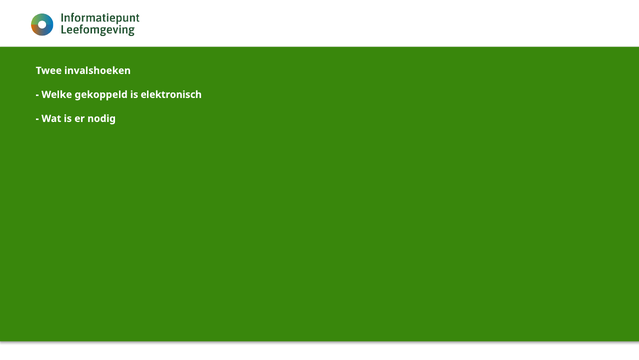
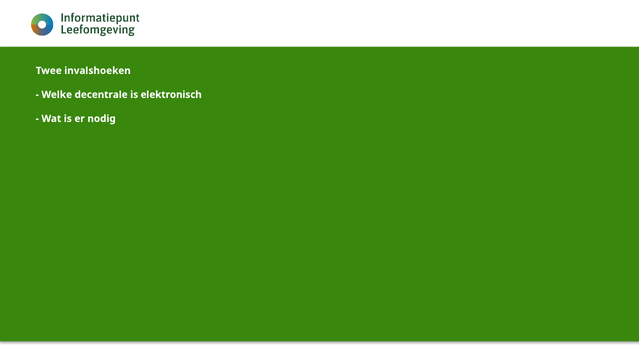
gekoppeld: gekoppeld -> decentrale (101, 94)
